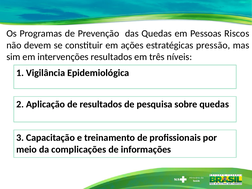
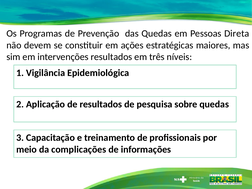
Riscos: Riscos -> Direta (237, 33)
pressão: pressão -> maiores (213, 45)
